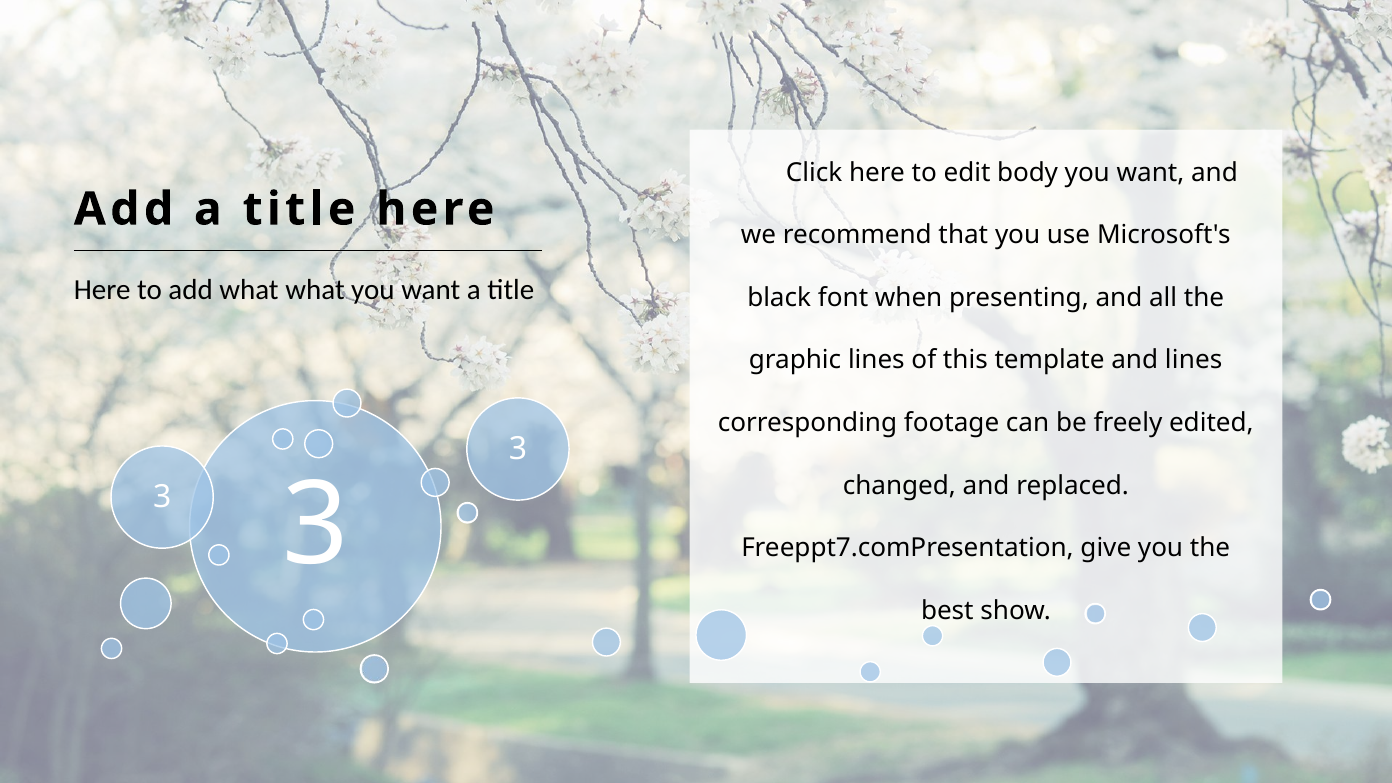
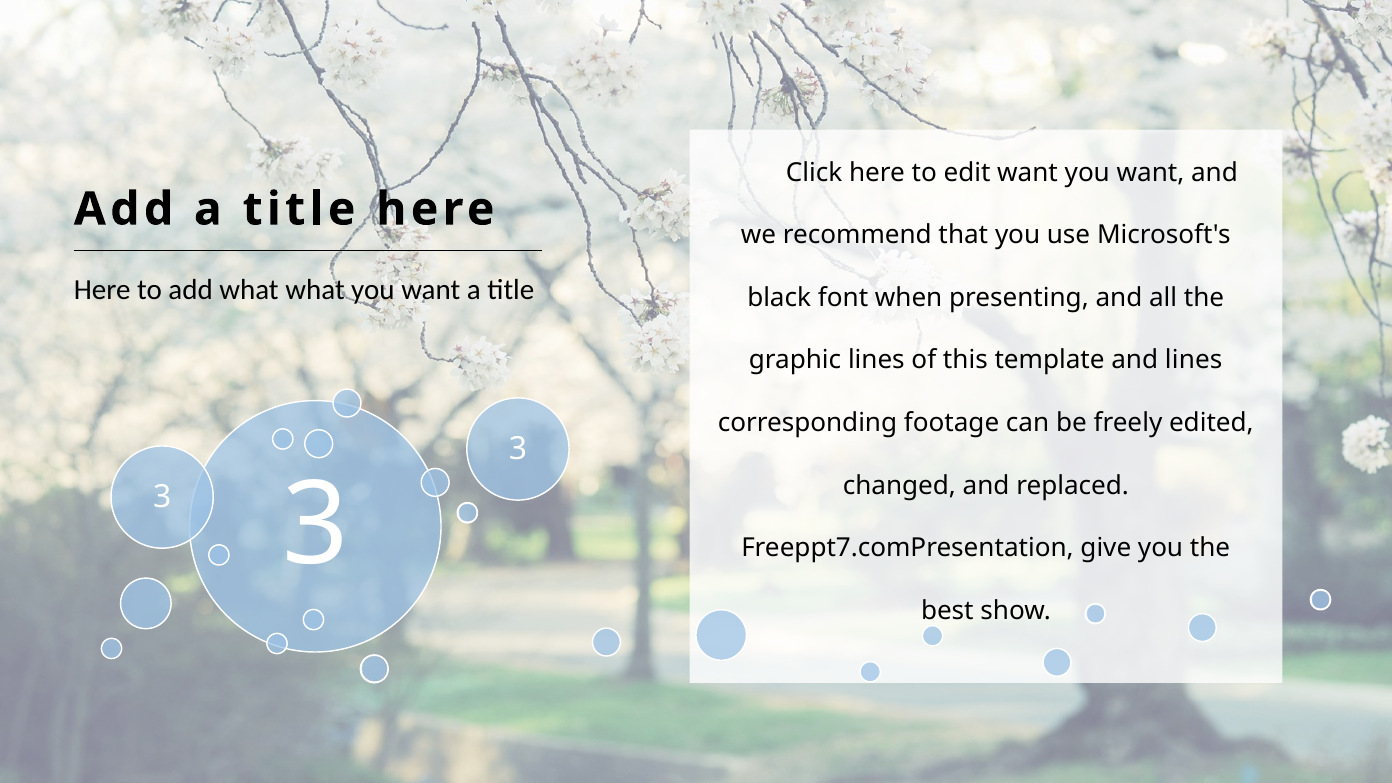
edit body: body -> want (1028, 172)
